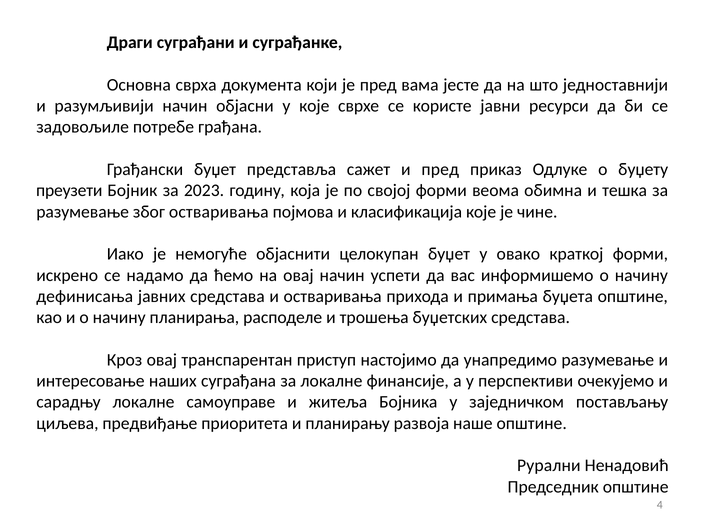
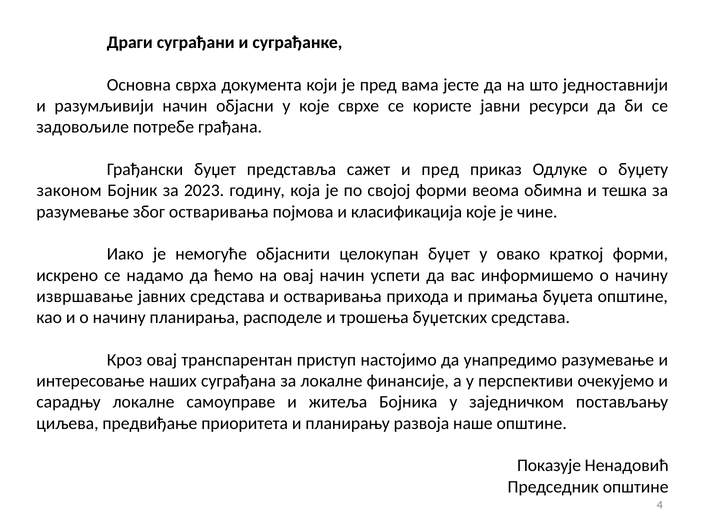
преузети: преузети -> законом (69, 190)
дефинисања: дефинисања -> извршавање (85, 296)
Рурални: Рурални -> Показује (549, 465)
